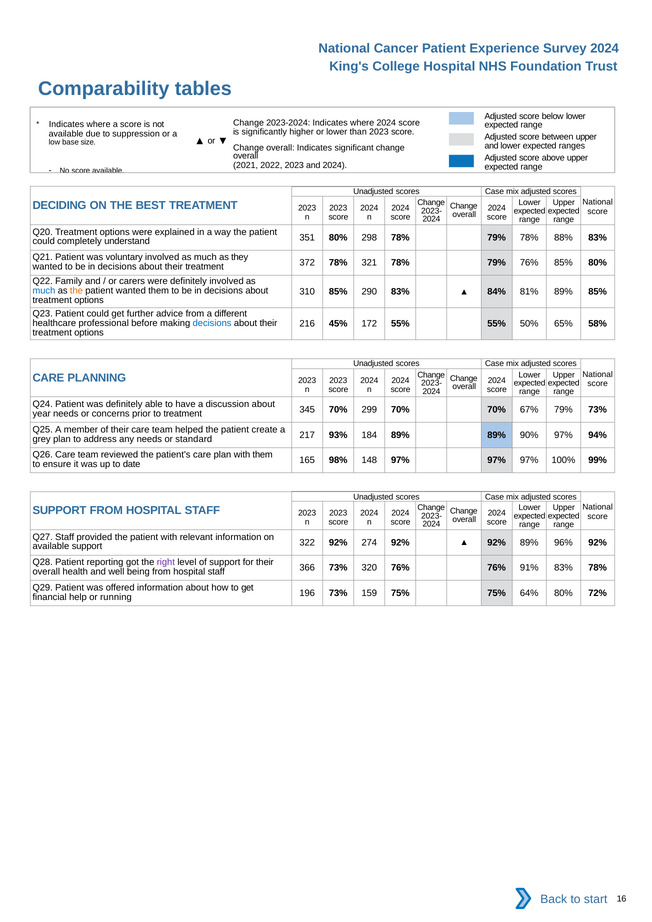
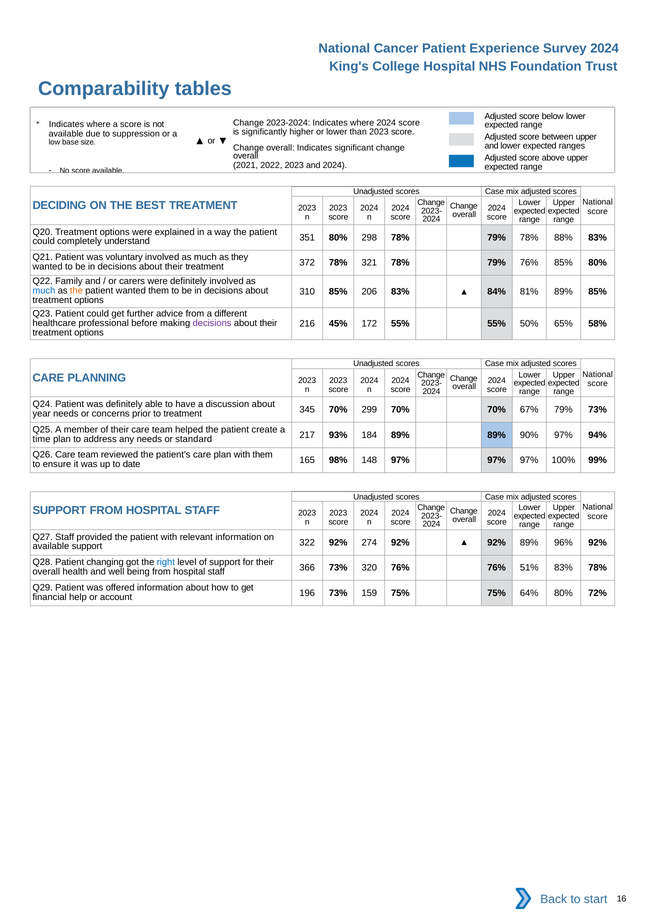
290: 290 -> 206 (369, 292)
decisions colour: blue -> purple (212, 323)
grey: grey -> time (42, 439)
reporting: reporting -> changing (105, 563)
right colour: purple -> blue (166, 563)
91%: 91% -> 51% (529, 568)
running: running -> account (116, 598)
